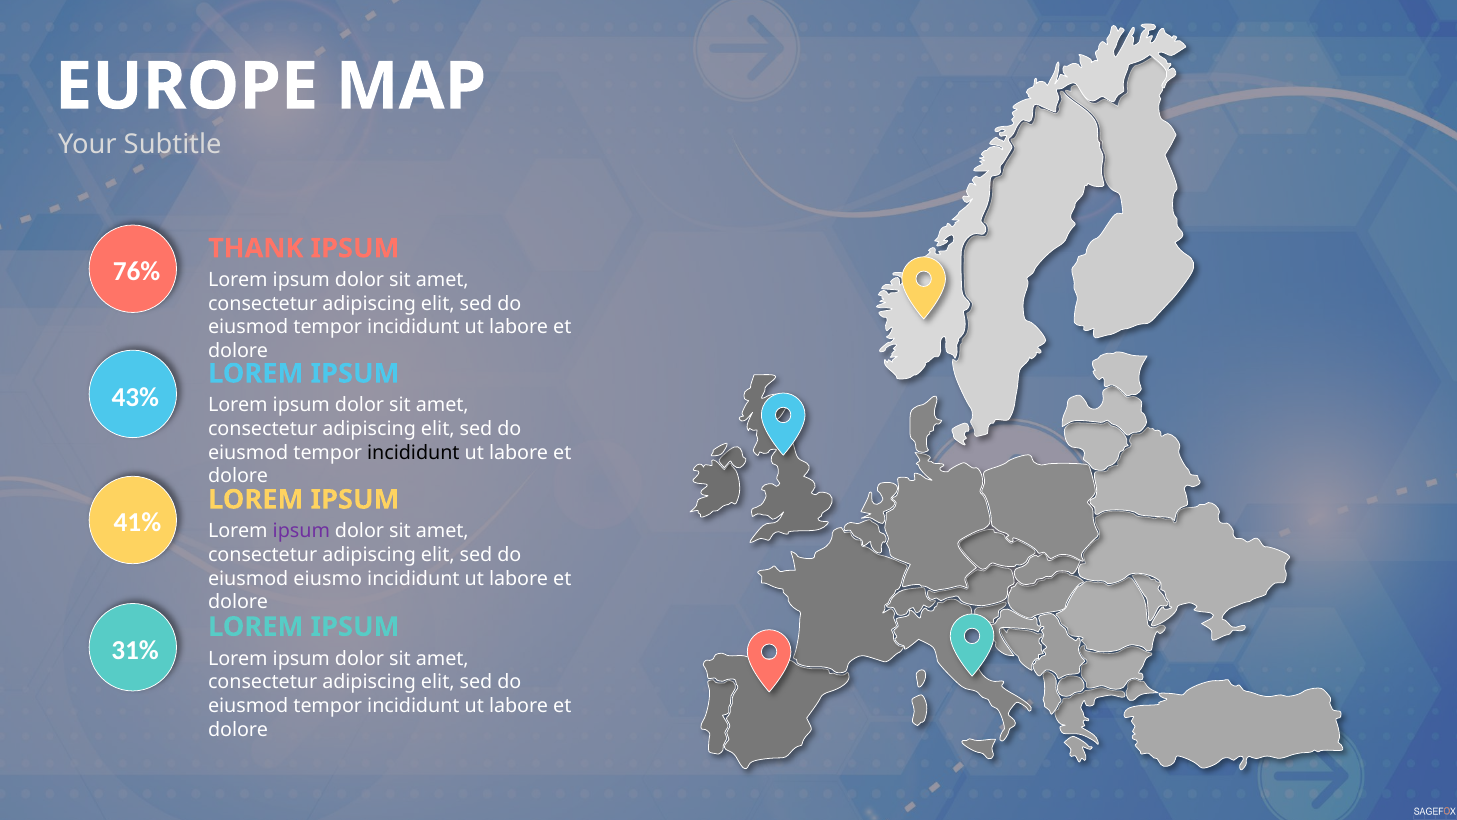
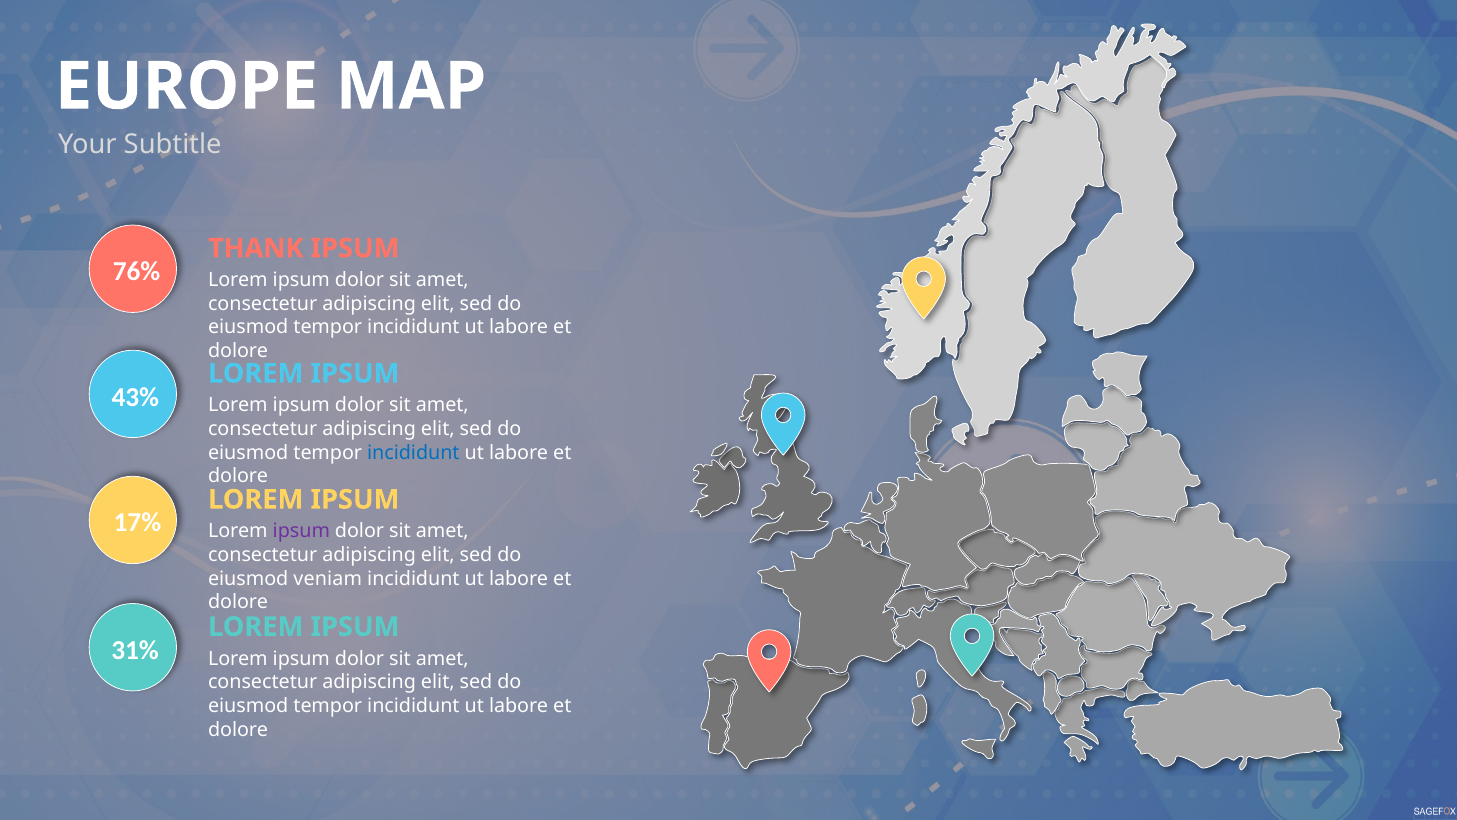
incididunt colour: black -> blue (413, 452)
41%: 41% -> 17% (137, 522)
eiusmo: eiusmo -> veniam (328, 578)
